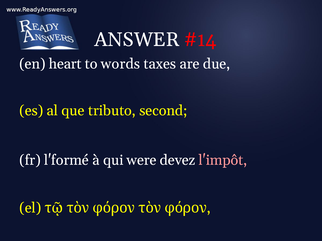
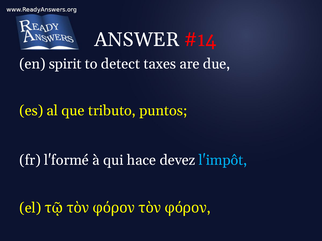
heart: heart -> spirit (65, 64)
words: words -> detect (121, 64)
second: second -> puntos (163, 111)
were: were -> hace (141, 160)
l'impôt colour: pink -> light blue (223, 160)
